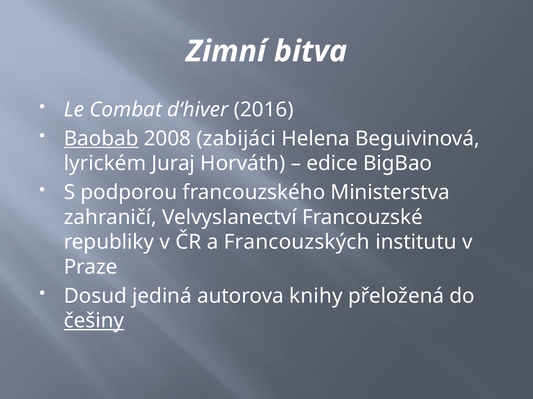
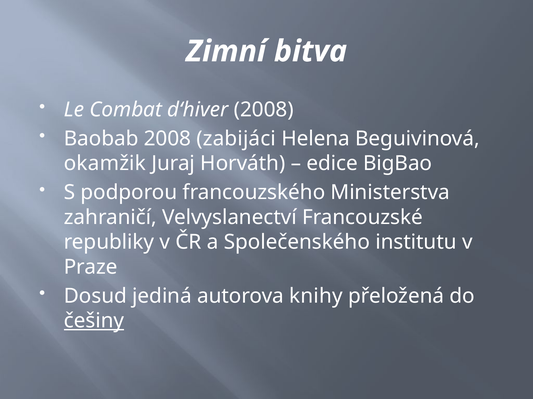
d‘hiver 2016: 2016 -> 2008 (264, 110)
Baobab underline: present -> none (101, 139)
lyrickém: lyrickém -> okamžik (105, 164)
Francouzských: Francouzských -> Společenského (297, 243)
